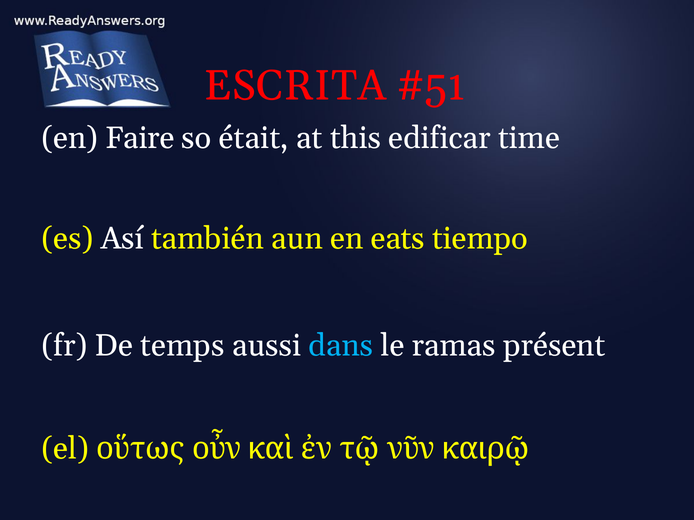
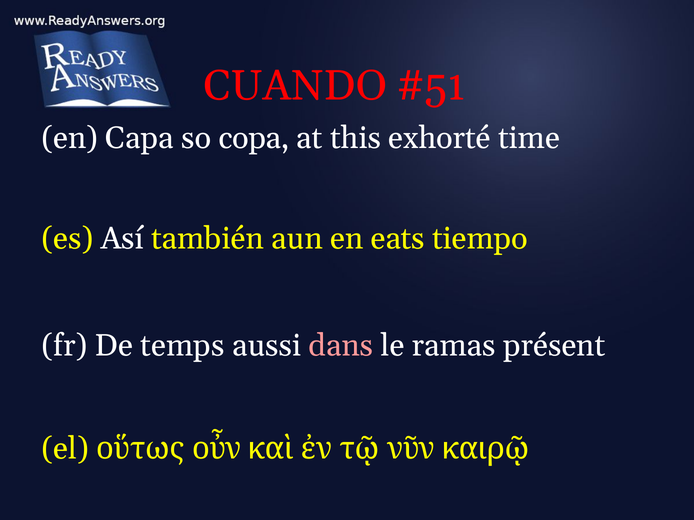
ESCRITA: ESCRITA -> CUANDO (295, 86)
Faire: Faire -> Capa (140, 138)
était: était -> copa (254, 138)
edificar: edificar -> exhorté (440, 138)
dans colour: light blue -> pink (341, 346)
